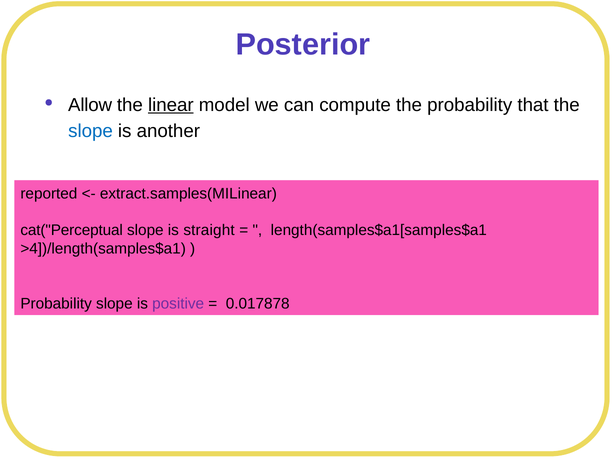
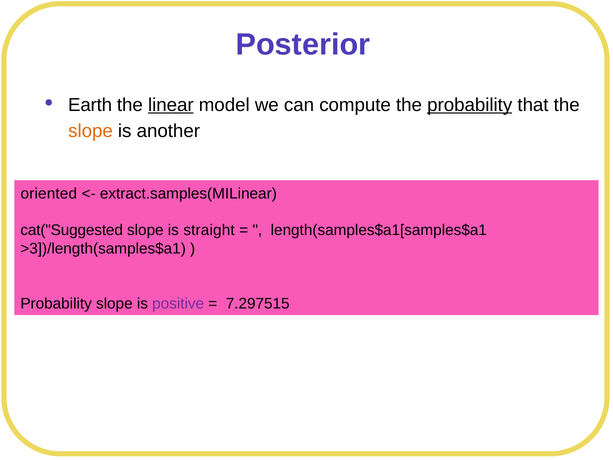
Allow: Allow -> Earth (90, 105)
probability underline: none -> present (470, 105)
slope colour: blue -> orange (91, 131)
reported: reported -> oriented (49, 193)
cat("Perceptual: cat("Perceptual -> cat("Suggested (72, 230)
>4])/length(samples$a1: >4])/length(samples$a1 -> >3])/length(samples$a1 (103, 249)
0.017878: 0.017878 -> 7.297515 (258, 304)
